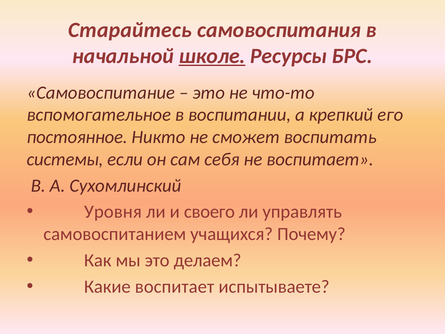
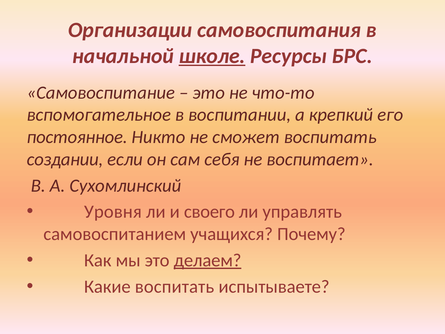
Старайтесь: Старайтесь -> Организации (130, 30)
системы: системы -> создании (65, 159)
делаем underline: none -> present (208, 260)
Какие воспитает: воспитает -> воспитать (175, 286)
